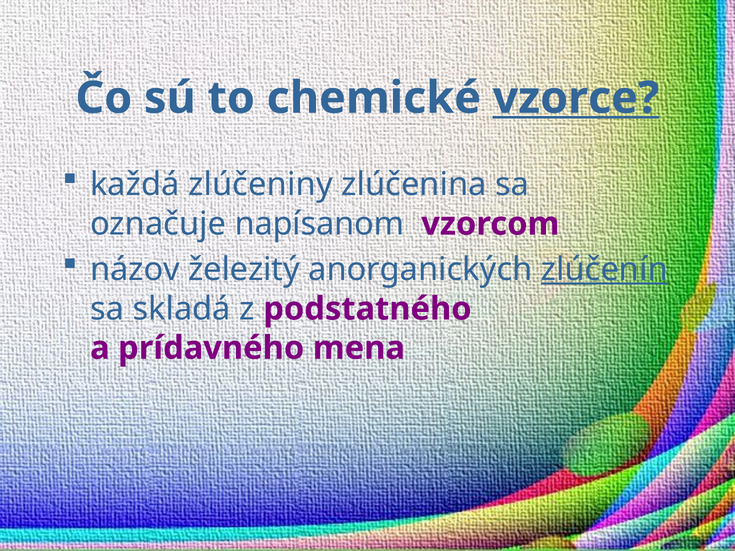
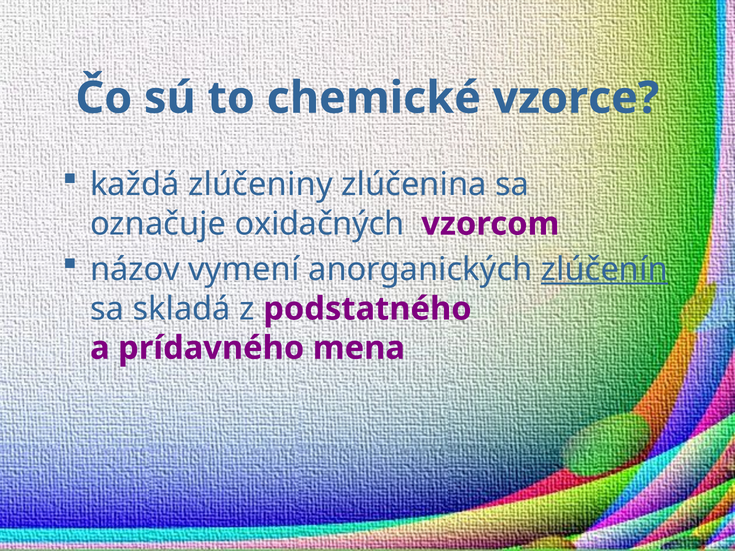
vzorce underline: present -> none (576, 98)
napísanom: napísanom -> oxidačných (319, 224)
železitý: železitý -> vymení (244, 270)
